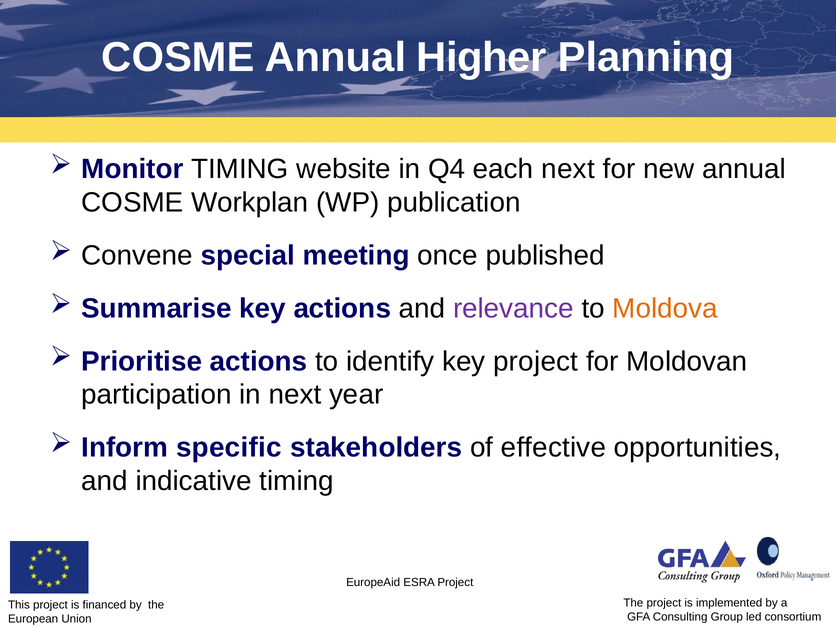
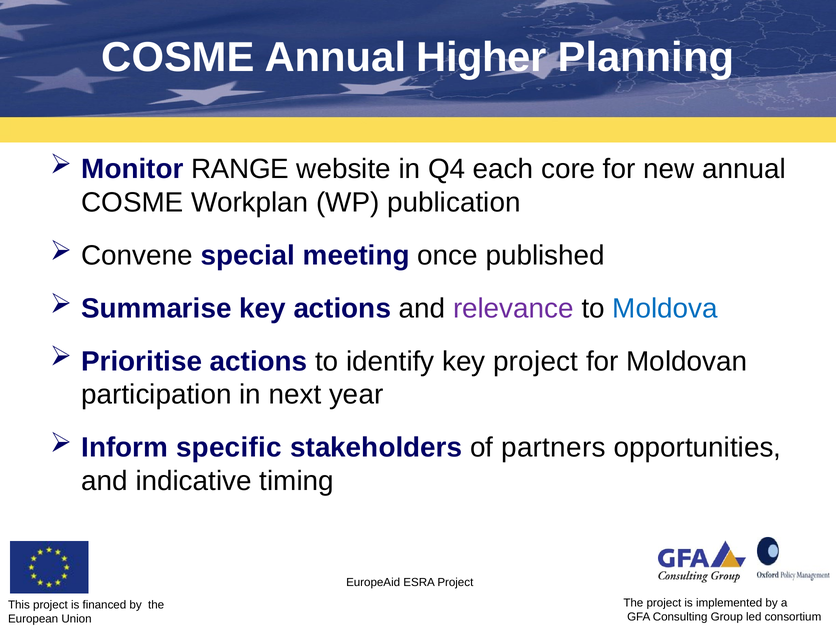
Monitor TIMING: TIMING -> RANGE (240, 169)
each next: next -> core (568, 169)
Moldova colour: orange -> blue (665, 308)
effective: effective -> partners (553, 448)
